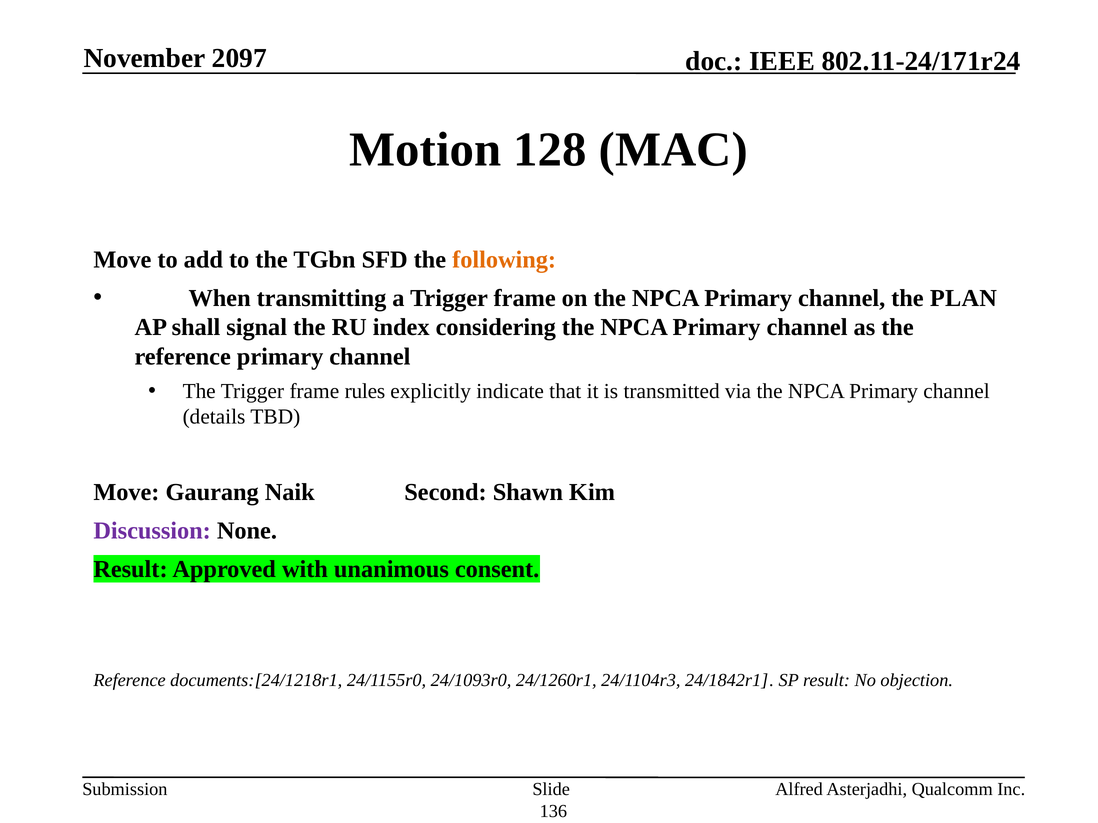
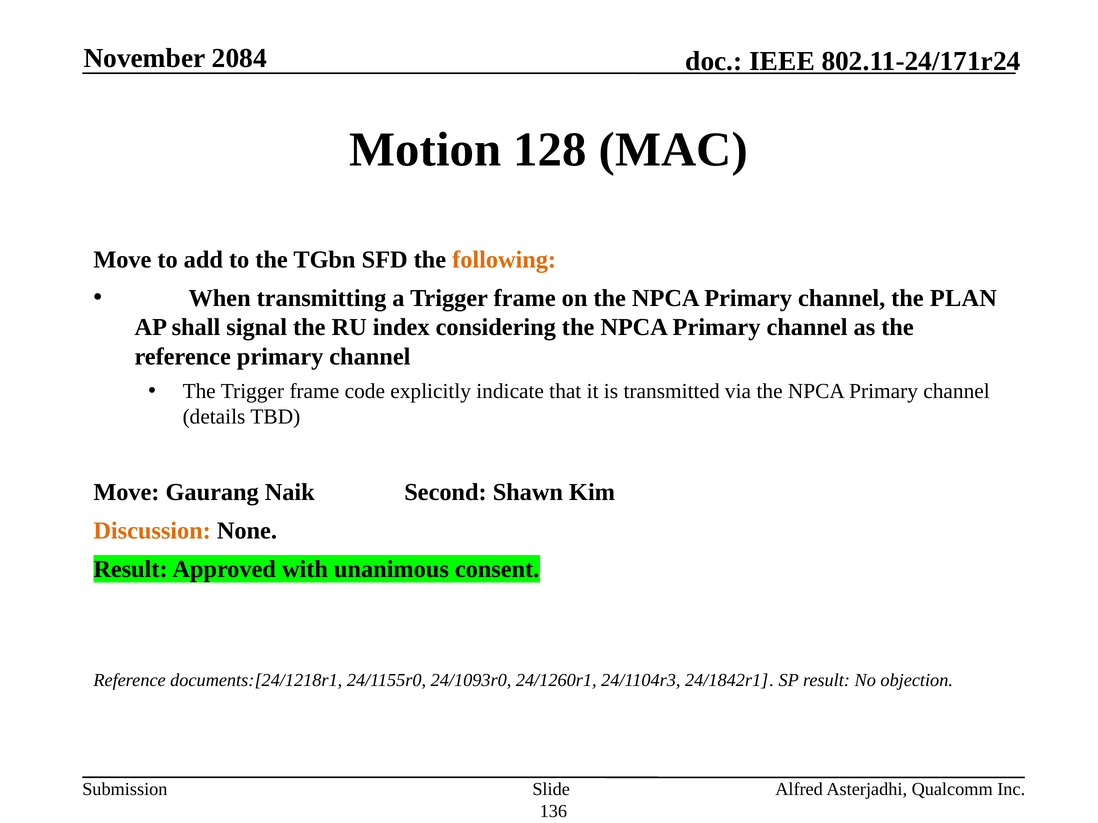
2097: 2097 -> 2084 (239, 58)
rules: rules -> code (365, 392)
Discussion colour: purple -> orange (152, 531)
